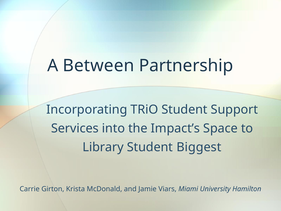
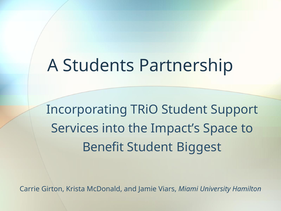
Between: Between -> Students (99, 66)
Library: Library -> Benefit (103, 147)
